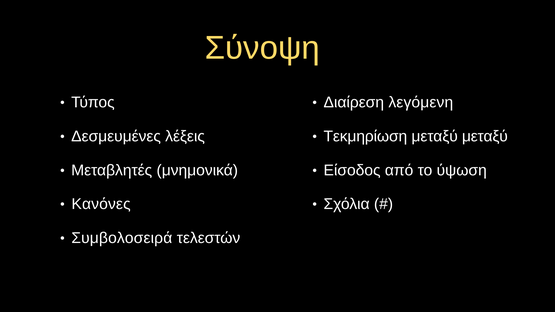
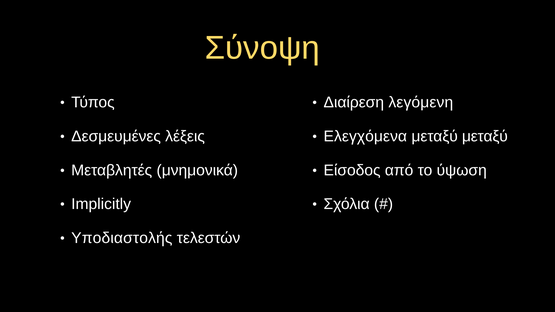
Τεκμηρίωση: Τεκμηρίωση -> Ελεγχόμενα (365, 136)
Κανόνες: Κανόνες -> Implicitly (101, 204)
Συμβολοσειρά: Συμβολοσειρά -> Υποδιαστολής (122, 238)
